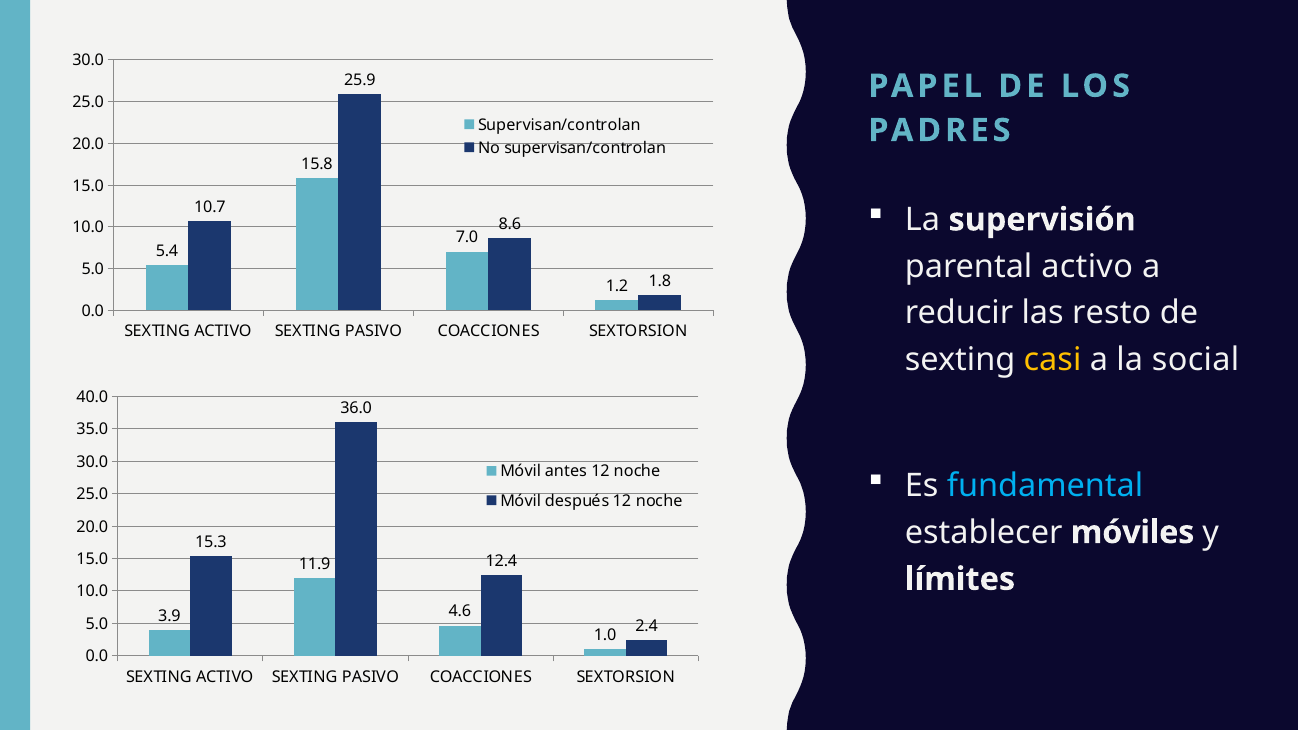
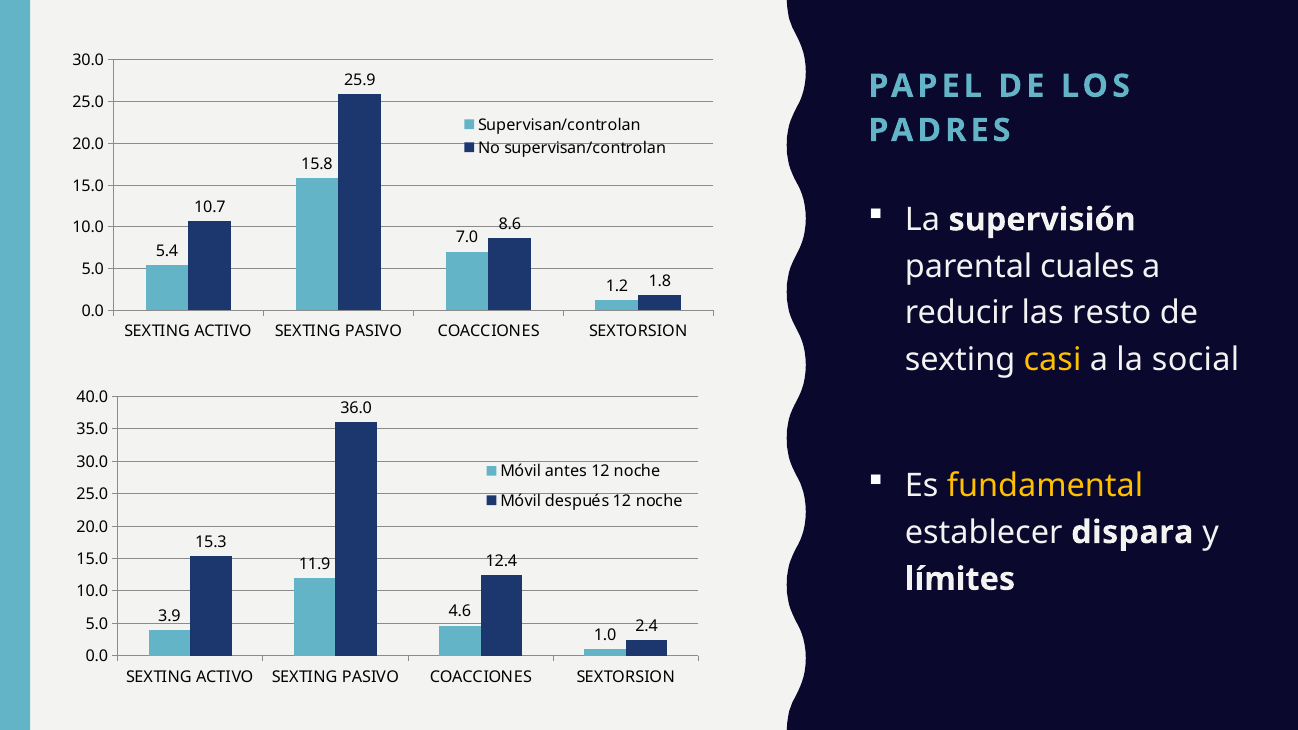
parental activo: activo -> cuales (1087, 267)
fundamental colour: light blue -> yellow (1045, 486)
móviles: móviles -> dispara (1132, 533)
